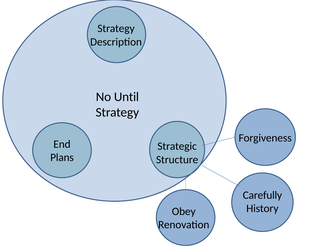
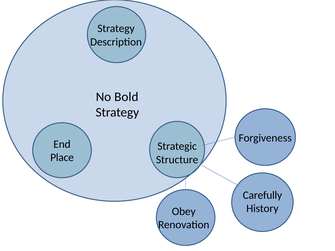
Until: Until -> Bold (126, 97)
Plans: Plans -> Place (62, 158)
